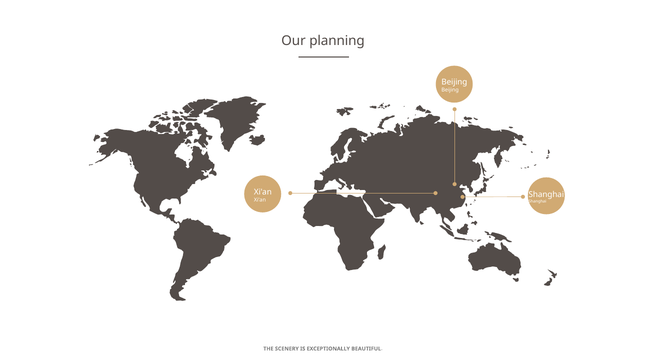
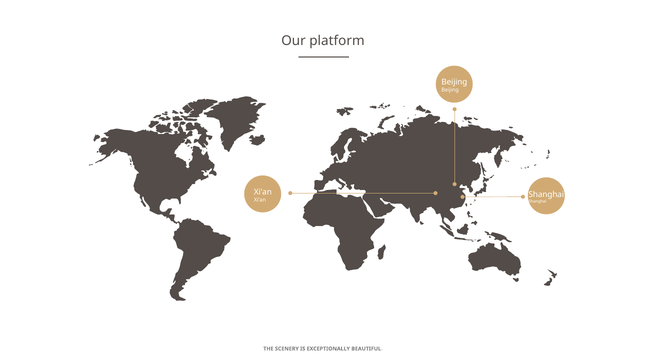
planning: planning -> platform (337, 41)
